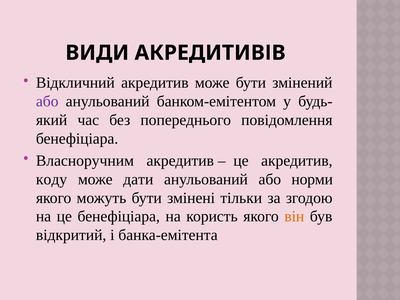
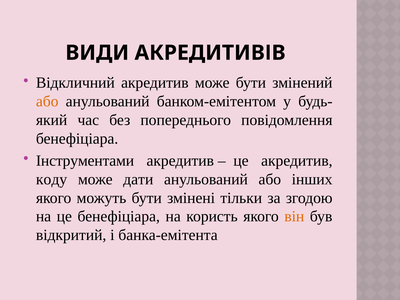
або colour: purple -> orange (47, 101)
Власноручним: Власноручним -> Інструментами (85, 161)
норми: норми -> інших (312, 179)
